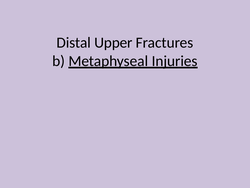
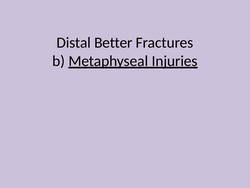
Upper: Upper -> Better (113, 43)
